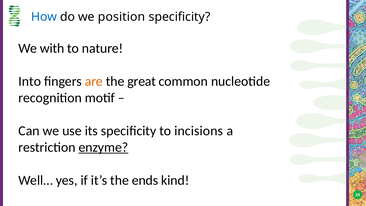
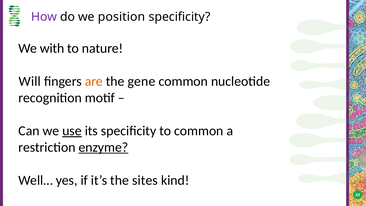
How colour: blue -> purple (44, 17)
Into: Into -> Will (30, 81)
great: great -> gene (141, 81)
use underline: none -> present (72, 131)
to incisions: incisions -> common (199, 131)
ends: ends -> sites (145, 180)
